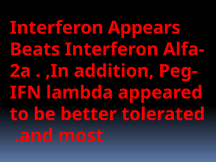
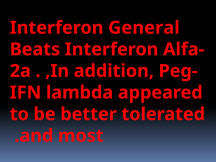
Appears: Appears -> General (144, 28)
